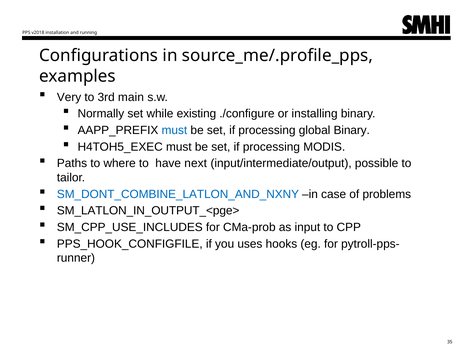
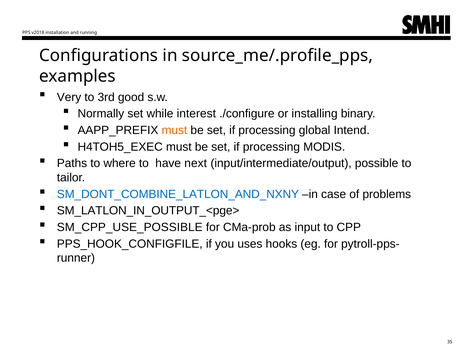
main: main -> good (131, 97)
existing: existing -> interest (196, 114)
must colour: blue -> orange (174, 130)
global Binary: Binary -> Intend (352, 130)
SM_CPP_USE_INCLUDES: SM_CPP_USE_INCLUDES -> SM_CPP_USE_POSSIBLE (130, 227)
